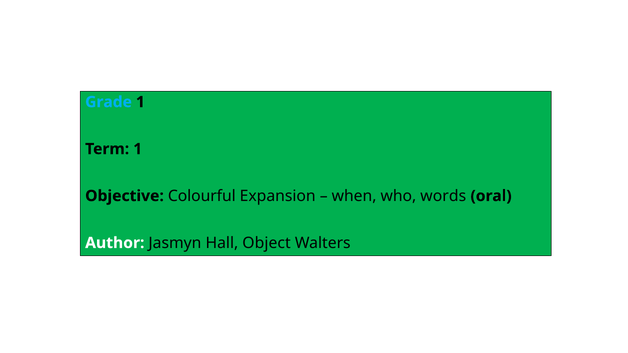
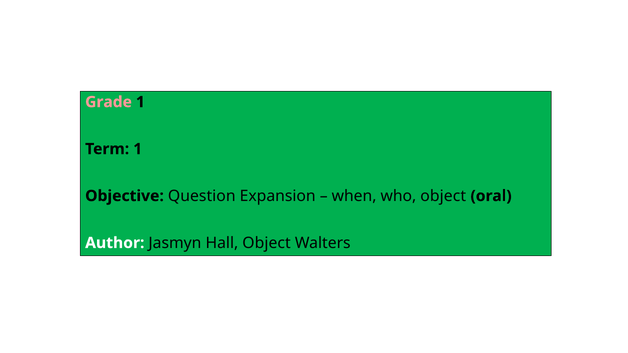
Grade colour: light blue -> pink (109, 102)
Colourful: Colourful -> Question (202, 196)
who words: words -> object (443, 196)
